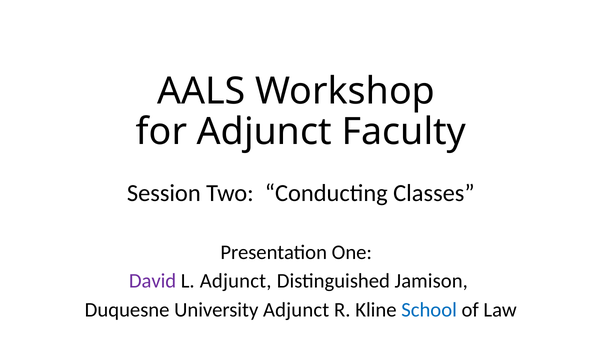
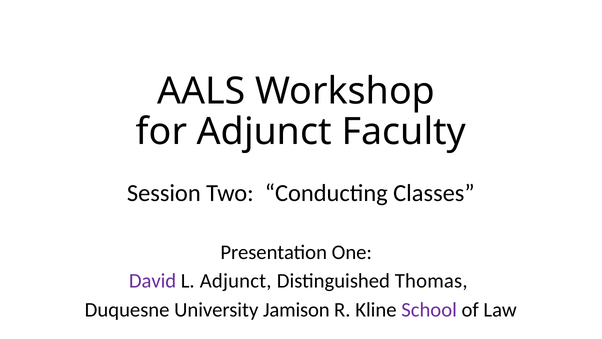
Jamison: Jamison -> Thomas (431, 281)
University Adjunct: Adjunct -> Jamison (296, 309)
School colour: blue -> purple (429, 309)
